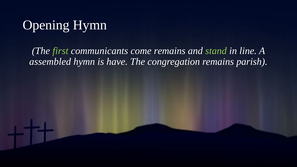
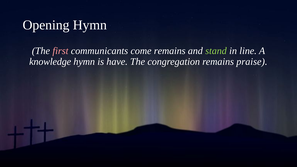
first colour: light green -> pink (60, 51)
assembled: assembled -> knowledge (50, 62)
parish: parish -> praise (252, 62)
